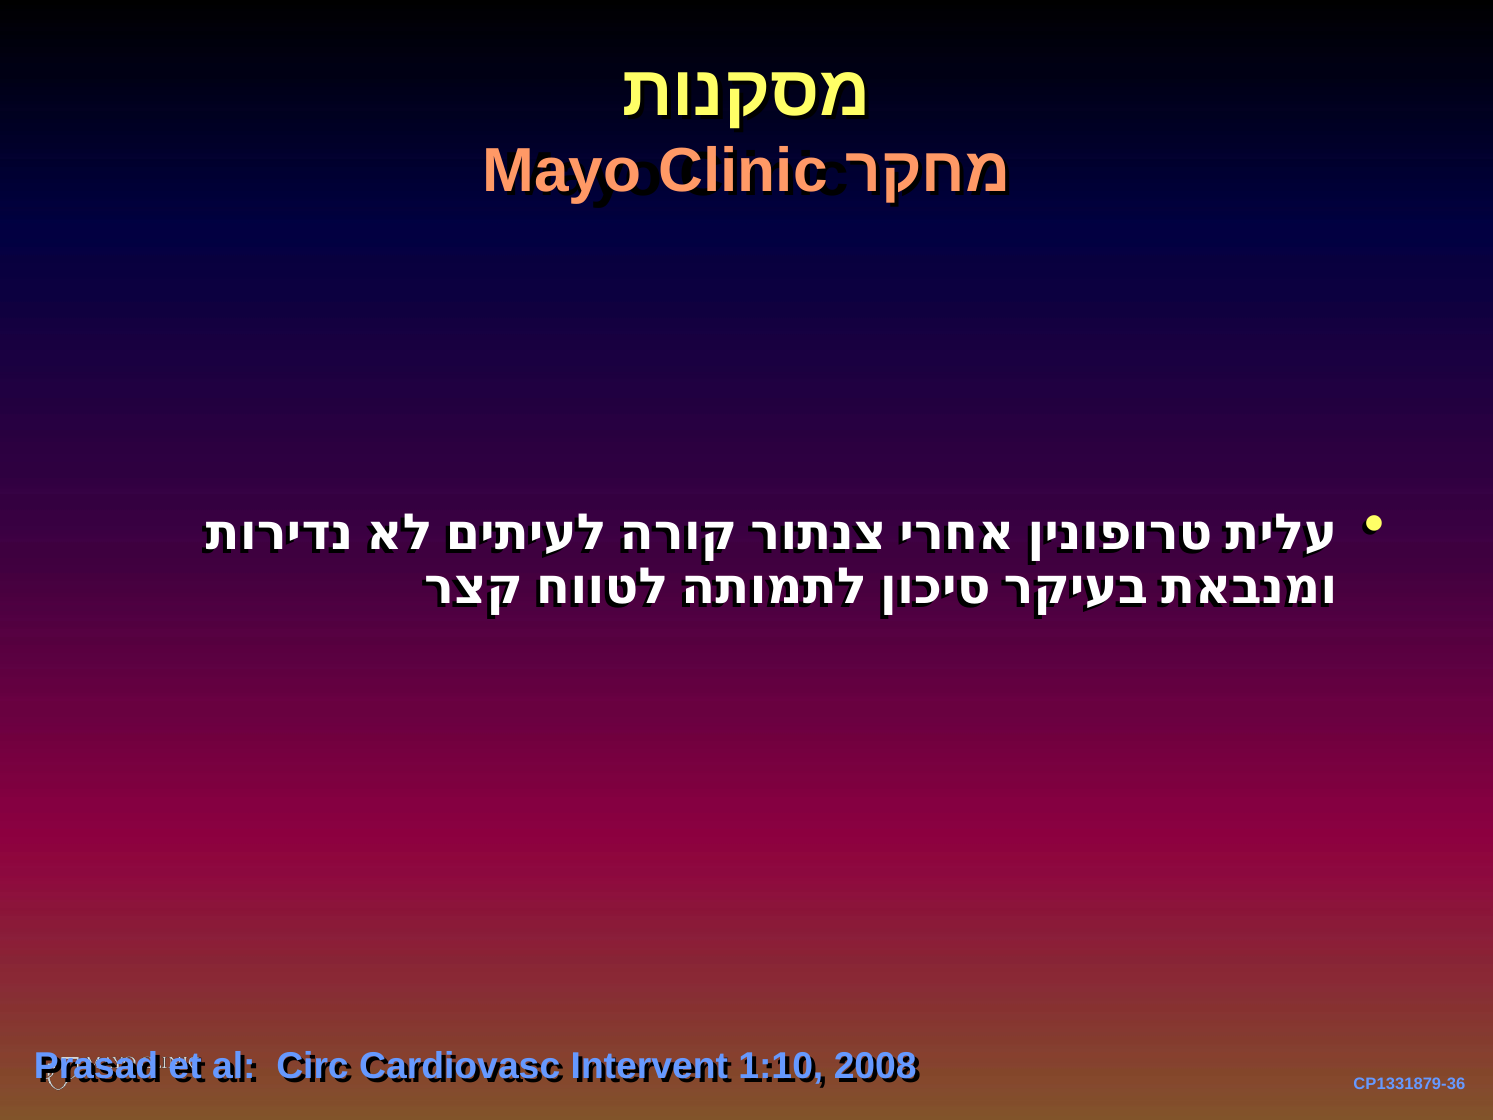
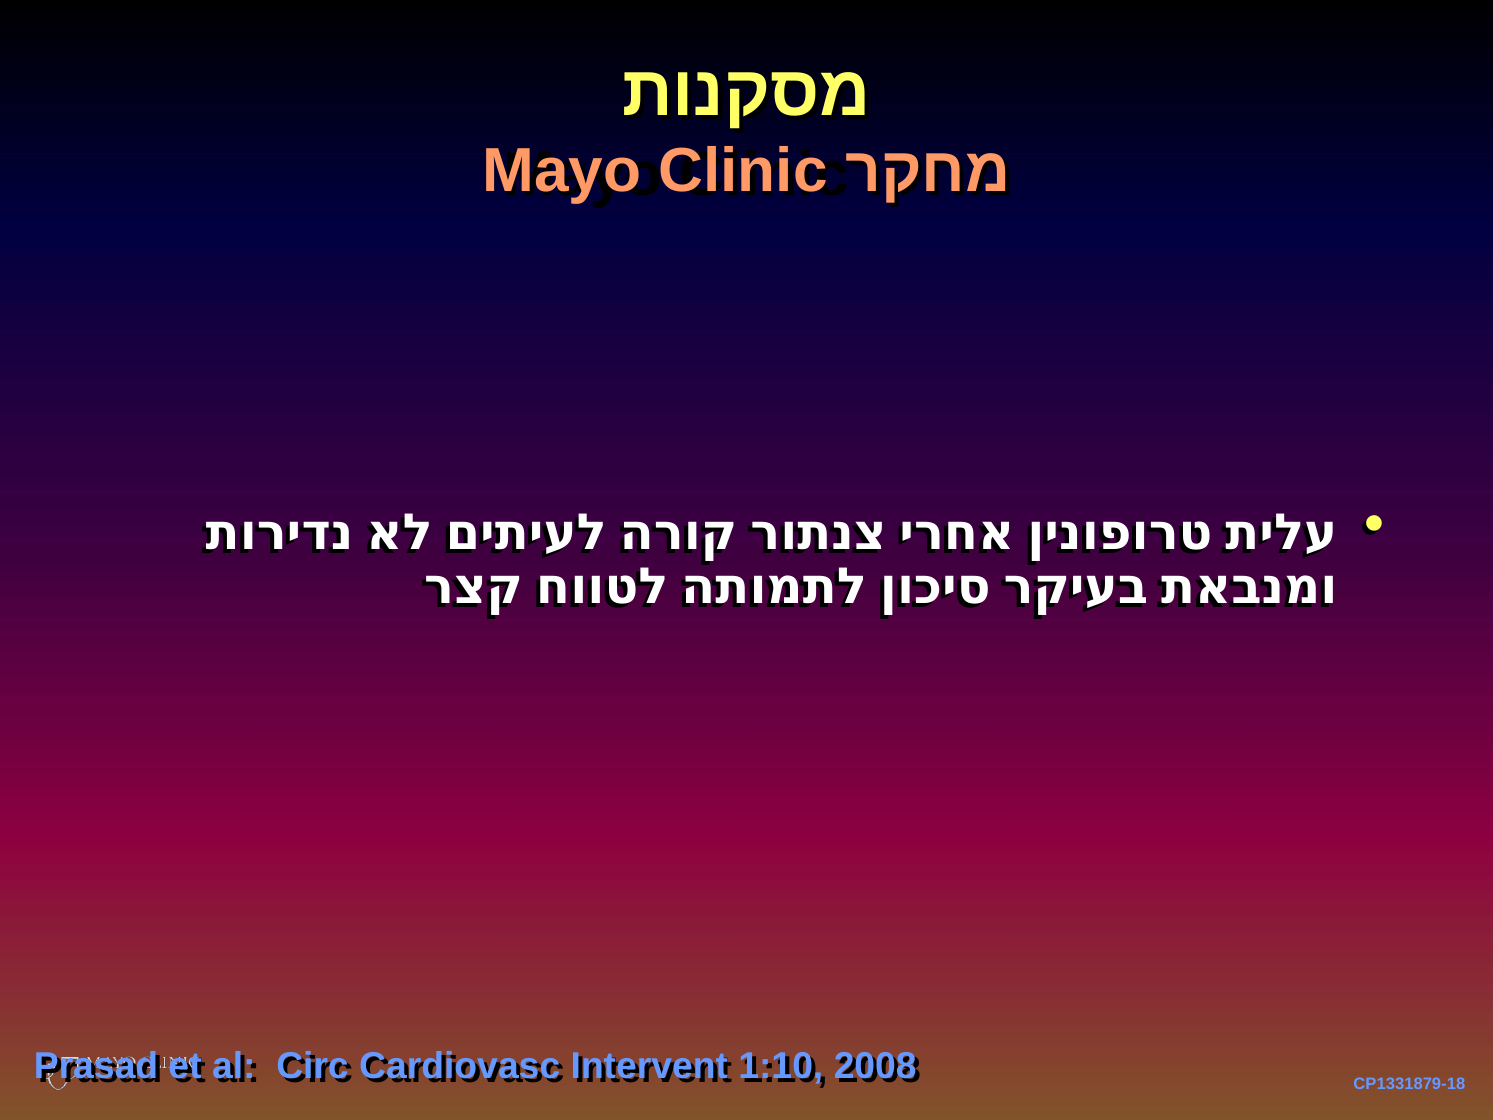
CP1331879-36: CP1331879-36 -> CP1331879-18 (1409, 1084)
